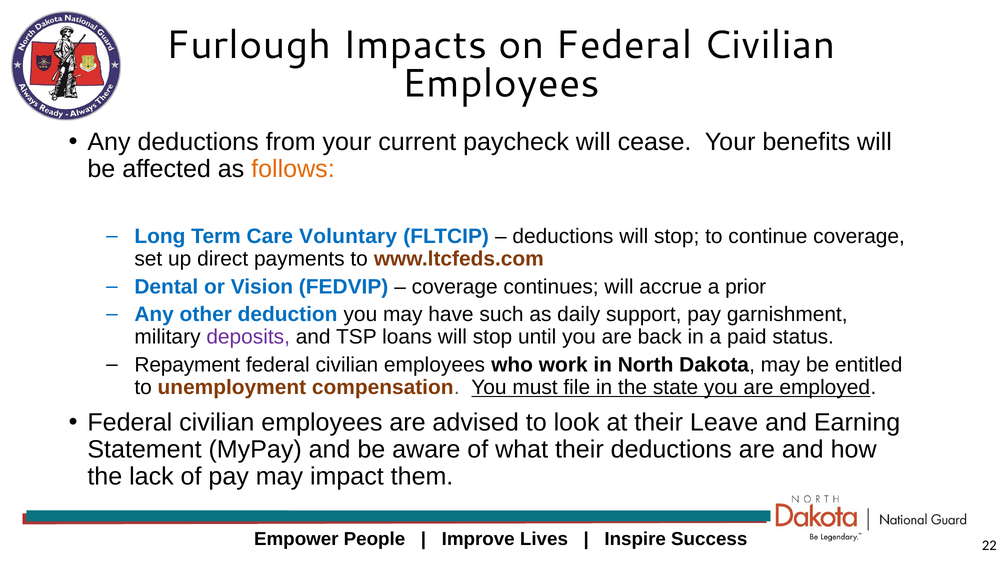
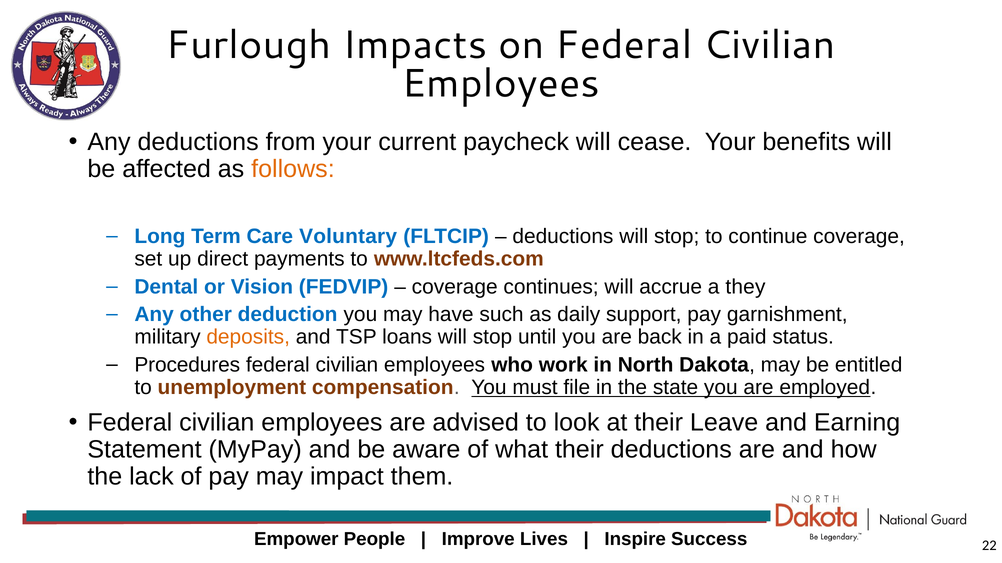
prior: prior -> they (745, 287)
deposits colour: purple -> orange (248, 337)
Repayment: Repayment -> Procedures (187, 365)
